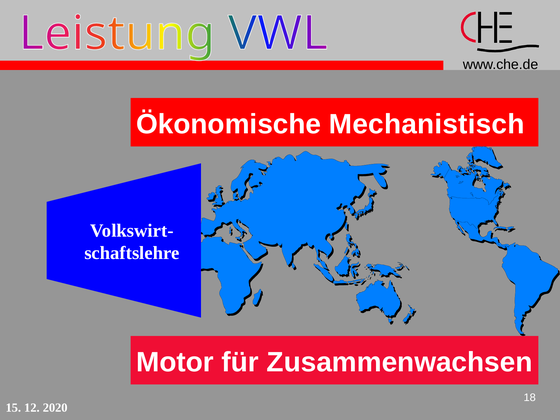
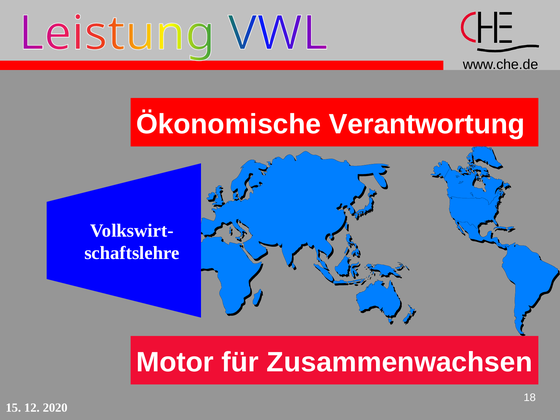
Mechanistisch: Mechanistisch -> Verantwortung (427, 124)
